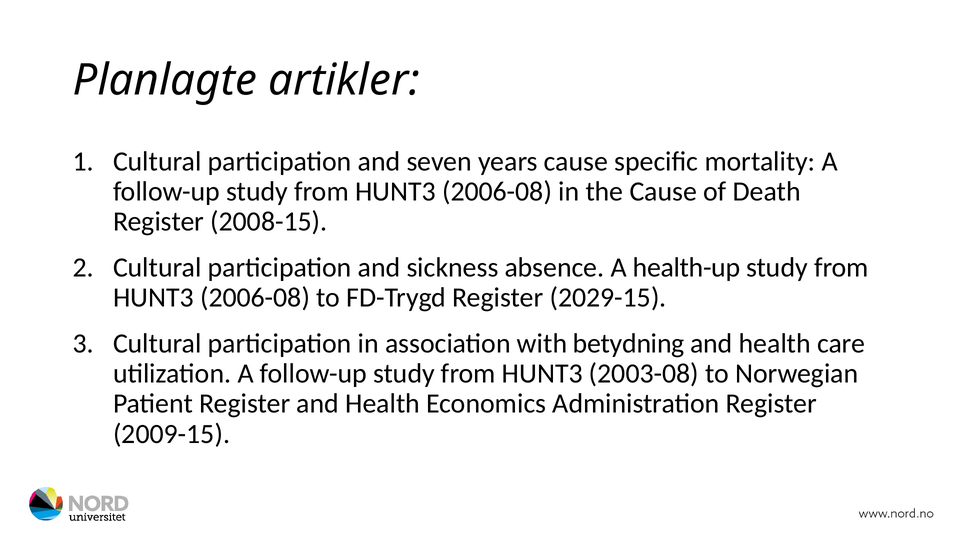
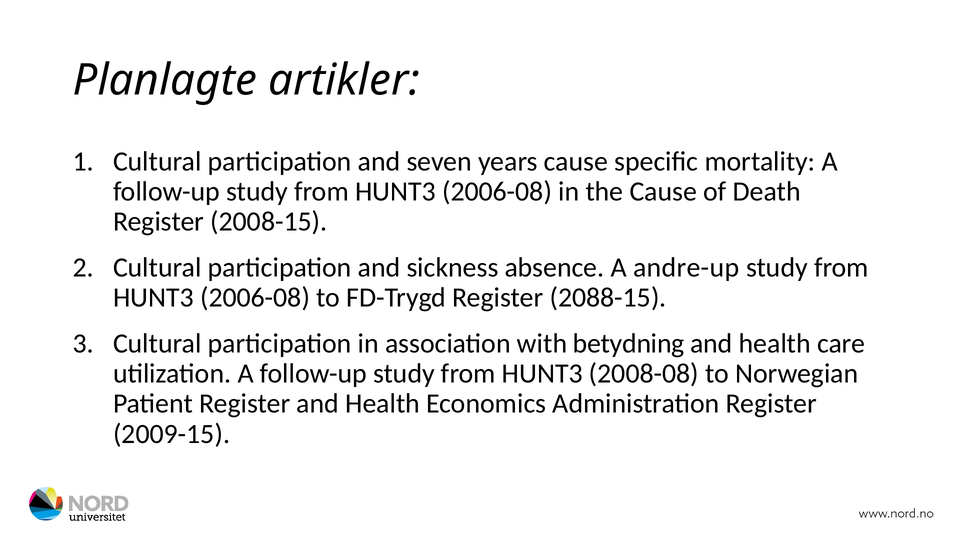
health-up: health-up -> andre-up (686, 268)
2029-15: 2029-15 -> 2088-15 (608, 298)
2003-08: 2003-08 -> 2008-08 (644, 374)
